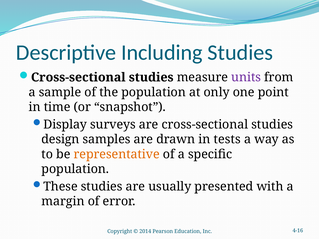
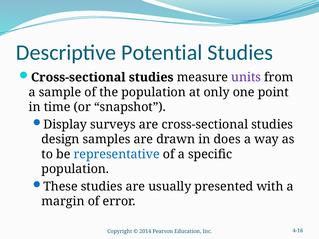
Including: Including -> Potential (162, 53)
tests: tests -> does (227, 139)
representative colour: orange -> blue (117, 154)
